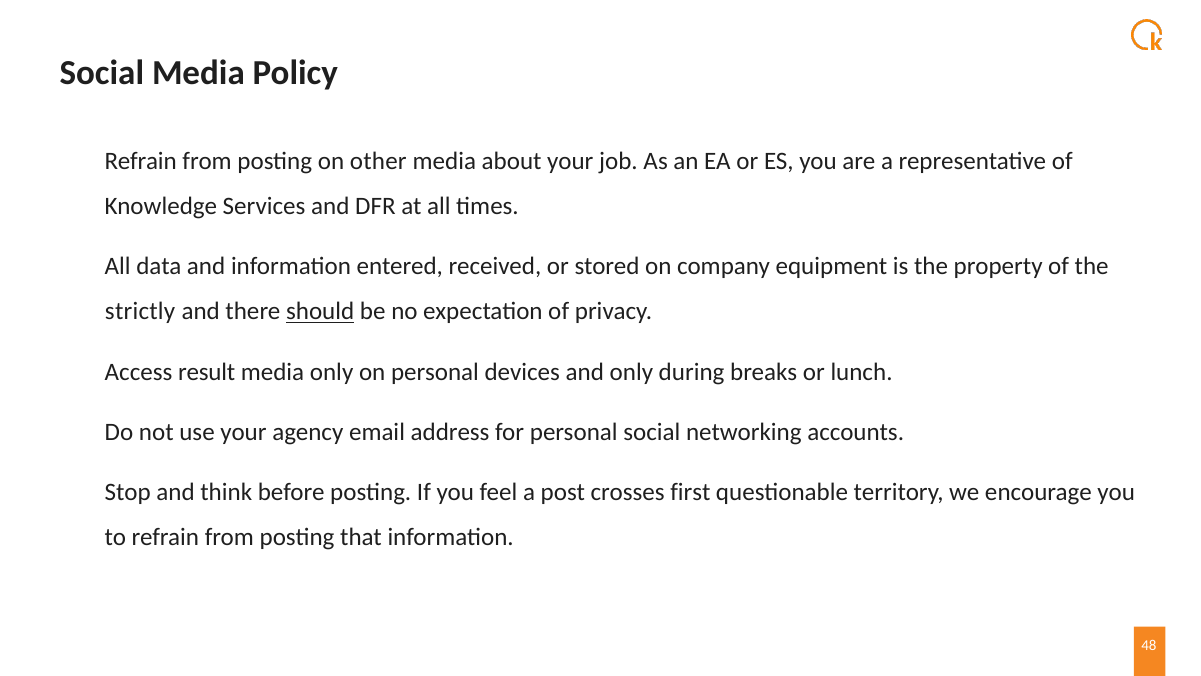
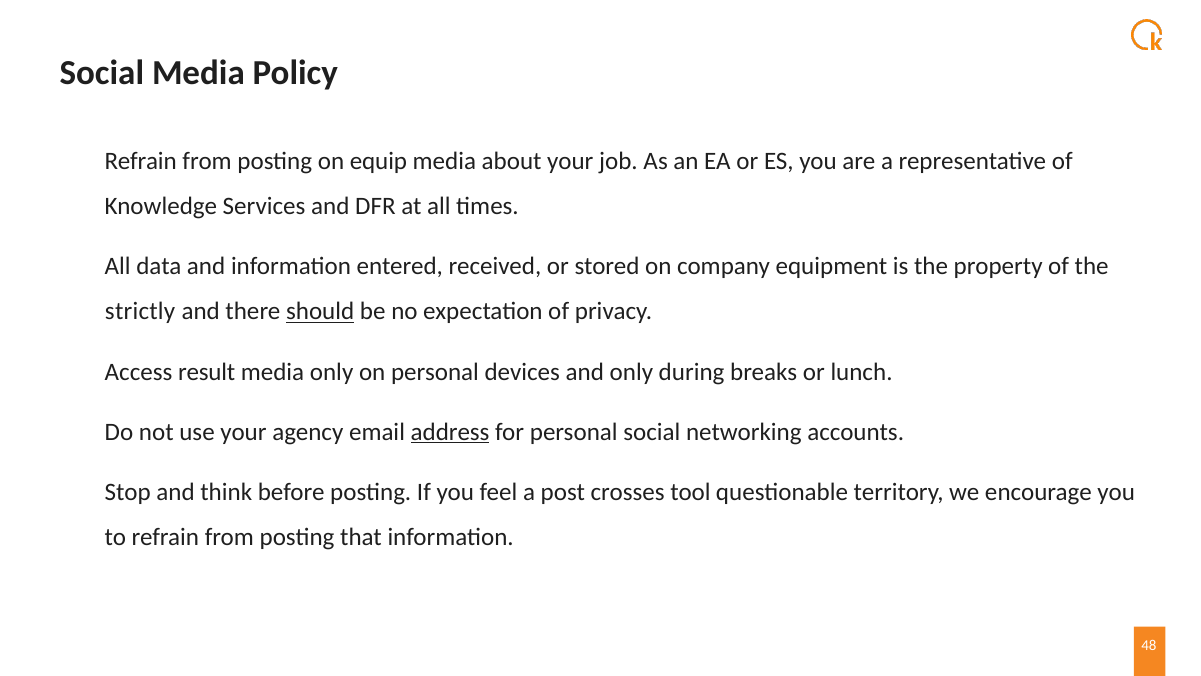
other: other -> equip (378, 161)
address underline: none -> present (450, 432)
first: first -> tool (690, 492)
